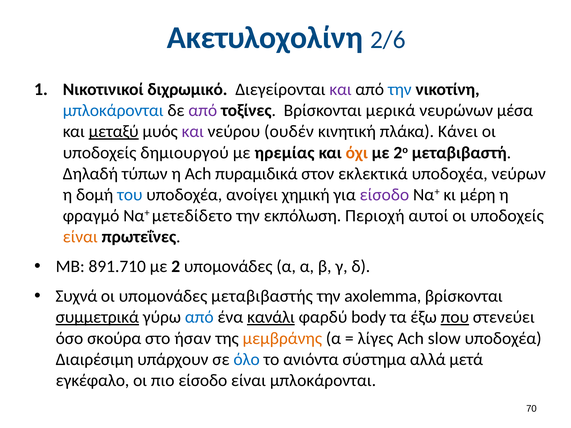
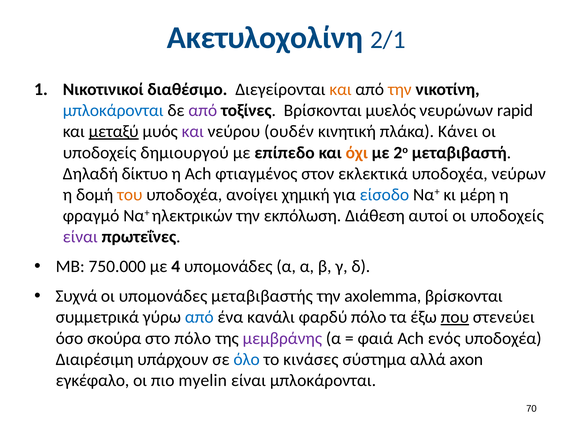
2/6: 2/6 -> 2/1 (388, 40)
διχρωμικό: διχρωμικό -> διαθέσιμο (187, 89)
και colour: purple -> orange (340, 89)
την colour: blue -> orange (400, 89)
μερικά: μερικά -> μυελός (391, 111)
μέσα: μέσα -> rapid (515, 111)
ηρεμίας: ηρεμίας -> επίπεδο (285, 153)
τύπων: τύπων -> δίκτυο (145, 174)
πυραμιδικά: πυραμιδικά -> φτιαγμένος (256, 174)
του colour: blue -> orange (130, 195)
είσοδο colour: purple -> blue (384, 195)
μετεδίδετο: μετεδίδετο -> ηλεκτρικών (192, 216)
Περιοχή: Περιοχή -> Διάθεση (375, 216)
είναι colour: orange -> purple (80, 237)
891.710: 891.710 -> 750.000 (117, 267)
2: 2 -> 4 (176, 267)
συμμετρικά underline: present -> none (97, 317)
κανάλι underline: present -> none (271, 317)
φαρδύ body: body -> πόλο (369, 317)
στο ήσαν: ήσαν -> πόλο (193, 338)
μεμβράνης colour: orange -> purple (282, 338)
λίγες: λίγες -> φαιά (375, 338)
slow: slow -> ενός (444, 338)
ανιόντα: ανιόντα -> κινάσες (311, 360)
μετά: μετά -> axon (466, 360)
πιο είσοδο: είσοδο -> myelin (203, 381)
